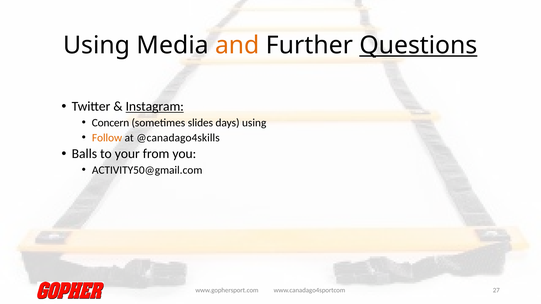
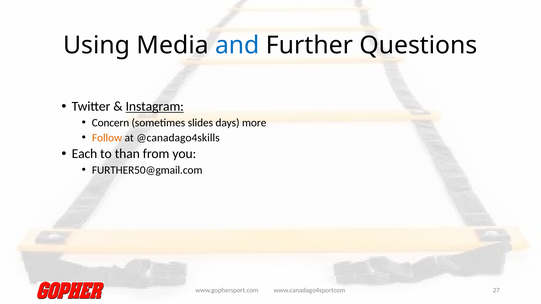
and colour: orange -> blue (237, 45)
Questions underline: present -> none (418, 45)
days using: using -> more (254, 123)
Balls: Balls -> Each (84, 154)
your: your -> than (127, 154)
ACTIVITY50@gmail.com: ACTIVITY50@gmail.com -> FURTHER50@gmail.com (147, 170)
